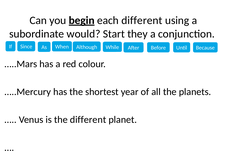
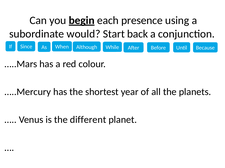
each different: different -> presence (142, 20)
they: they -> back (138, 34)
